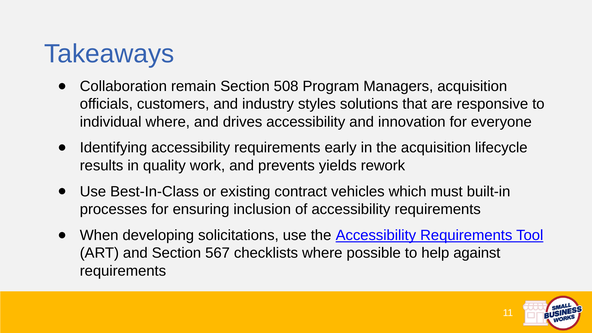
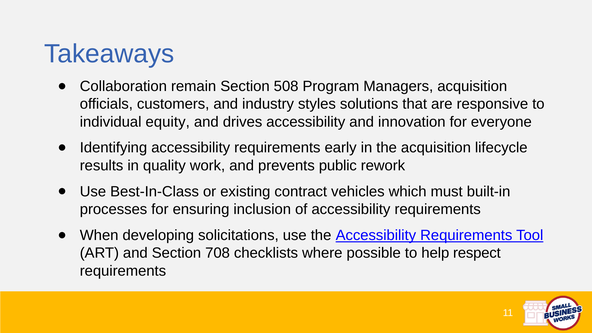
individual where: where -> equity (168, 122)
yields: yields -> public (338, 166)
567: 567 -> 708 (218, 253)
against: against -> respect (477, 253)
